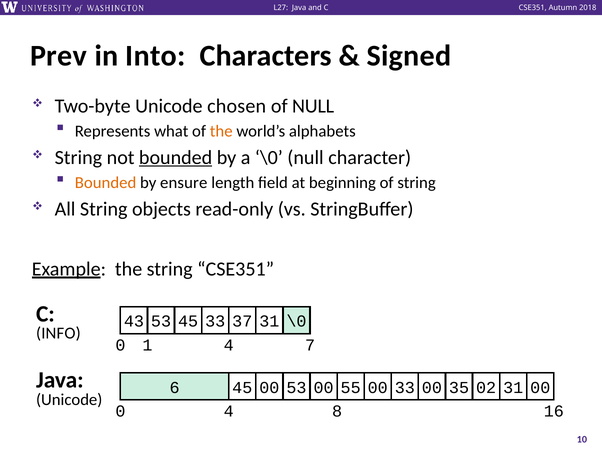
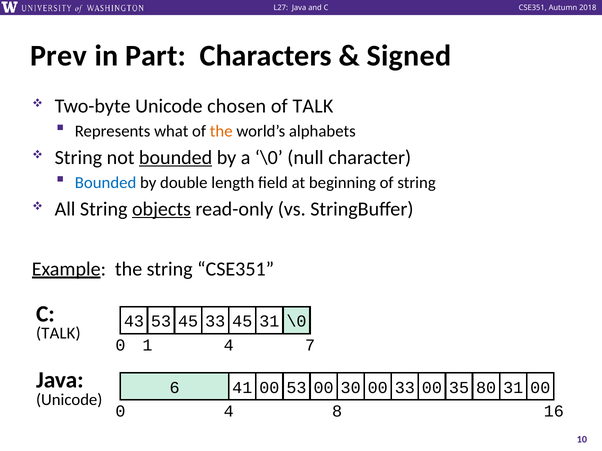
Into: Into -> Part (156, 56)
of NULL: NULL -> TALK (313, 106)
Bounded colour: orange -> blue (106, 183)
ensure: ensure -> double (184, 183)
objects underline: none -> present (161, 209)
33 37: 37 -> 45 (242, 322)
INFO: INFO -> TALK (58, 334)
6 45: 45 -> 41 (242, 388)
55: 55 -> 30 (351, 388)
02: 02 -> 80 (486, 388)
